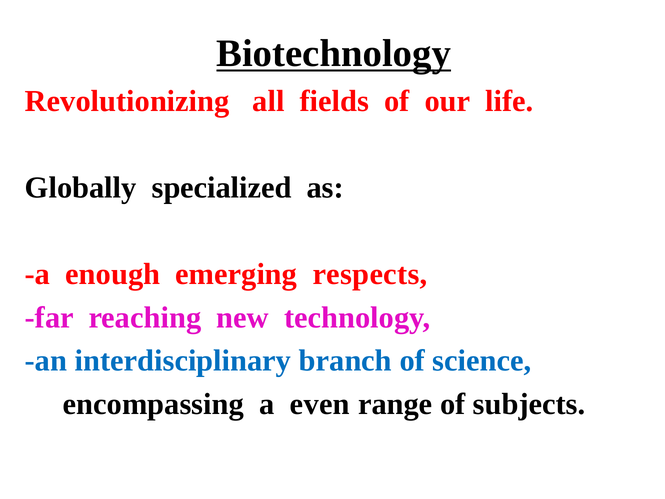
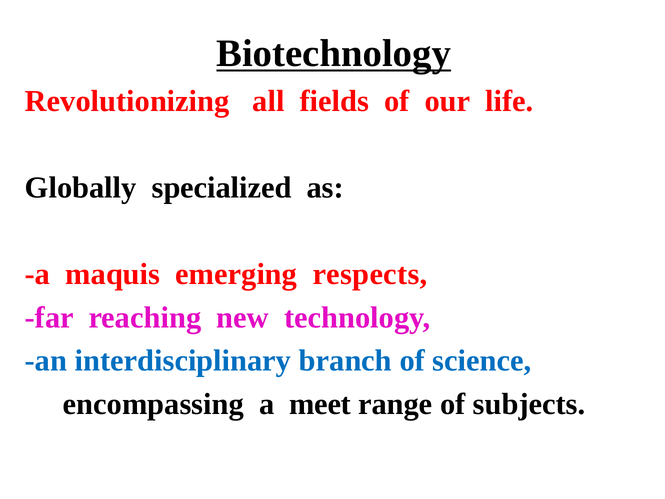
enough: enough -> maquis (113, 274)
even: even -> meet (320, 404)
